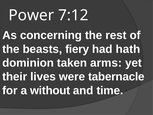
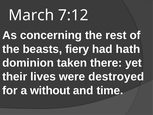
Power: Power -> March (31, 15)
arms: arms -> there (106, 63)
tabernacle: tabernacle -> destroyed (116, 77)
